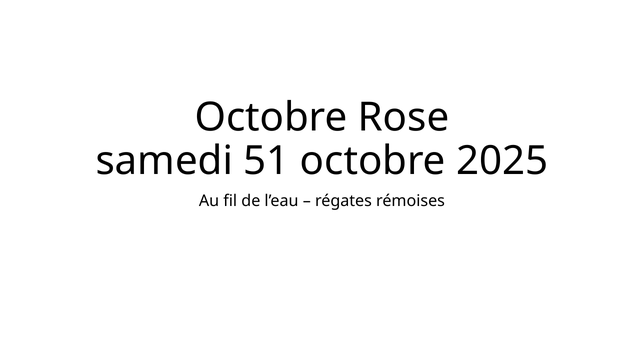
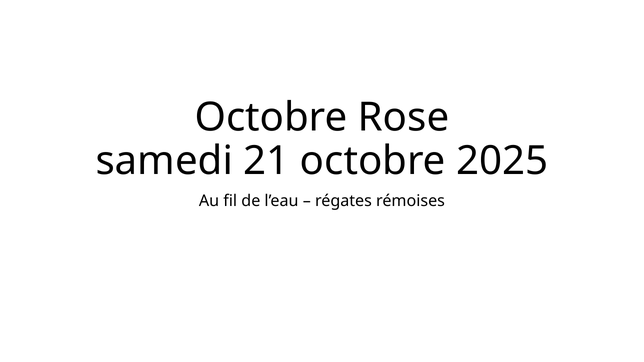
51: 51 -> 21 (266, 161)
